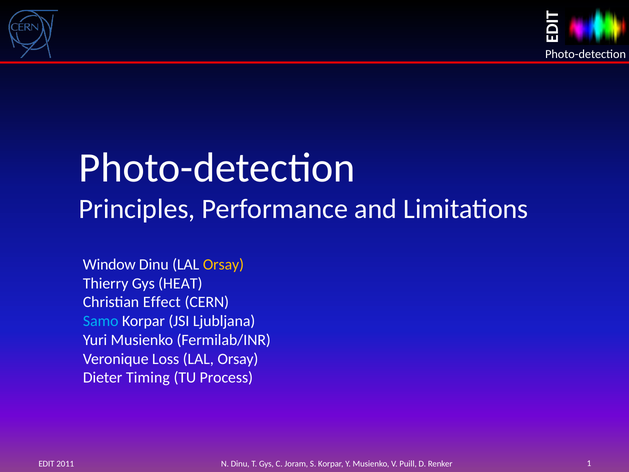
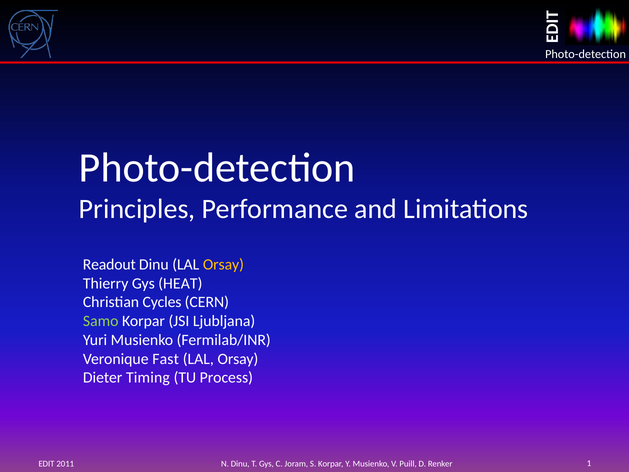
Window: Window -> Readout (109, 264)
Effect: Effect -> Cycles (162, 302)
Samo colour: light blue -> light green (101, 321)
Loss: Loss -> Fast (166, 359)
